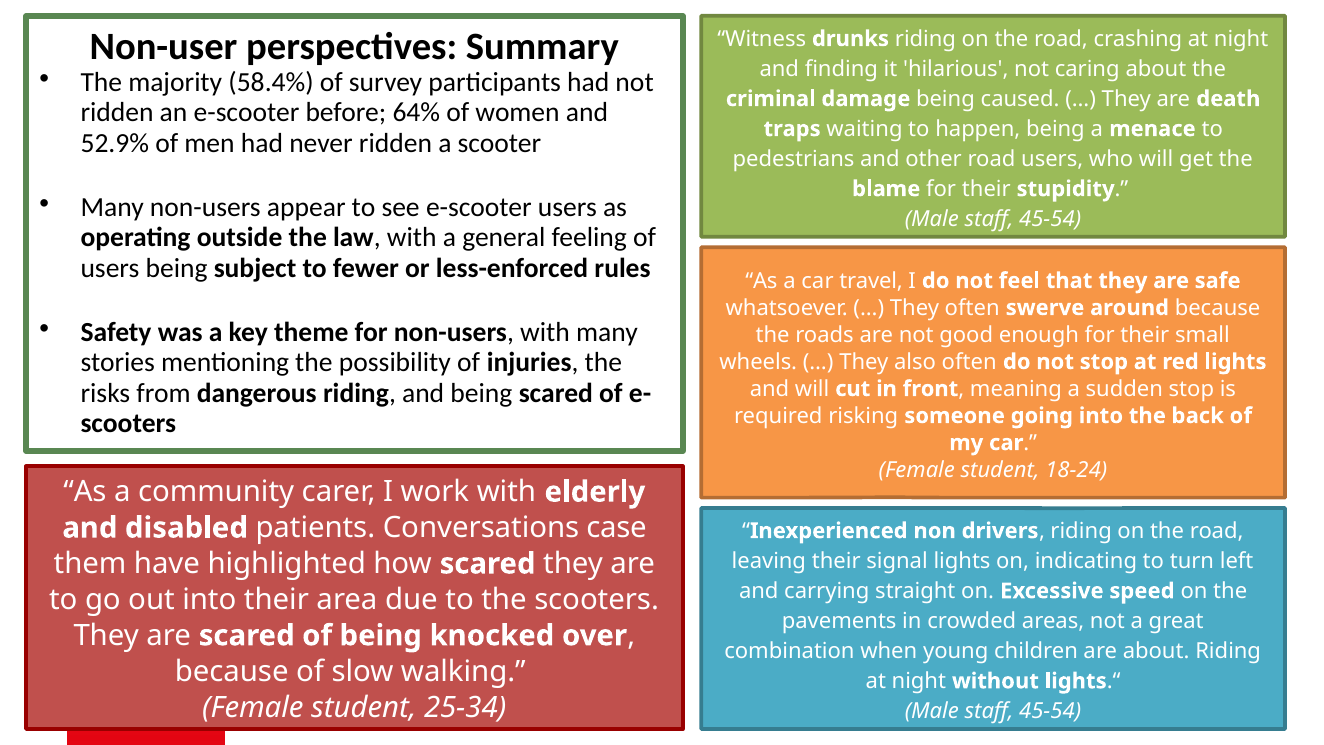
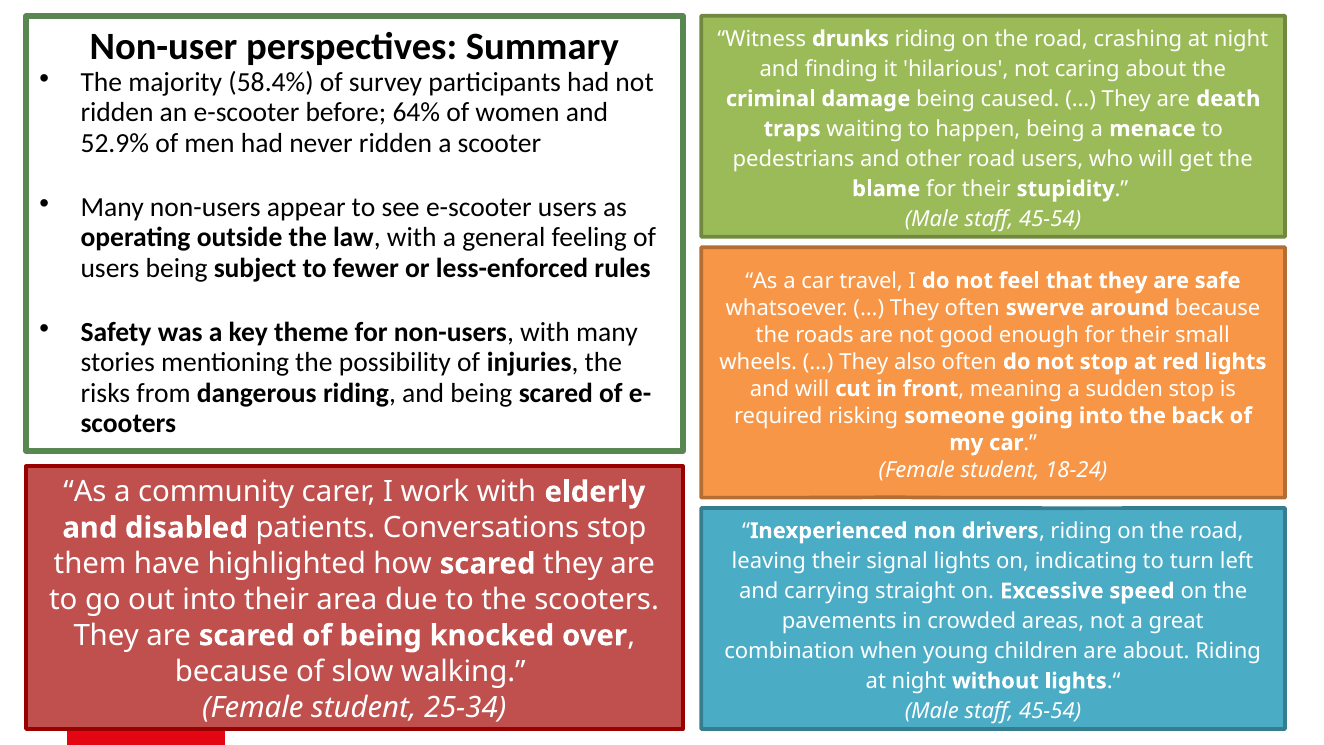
Conversations case: case -> stop (617, 528)
